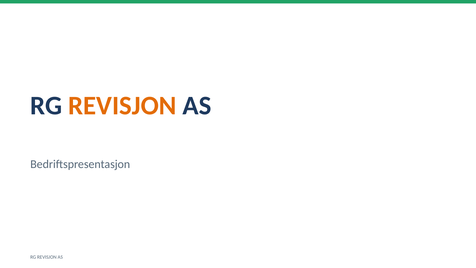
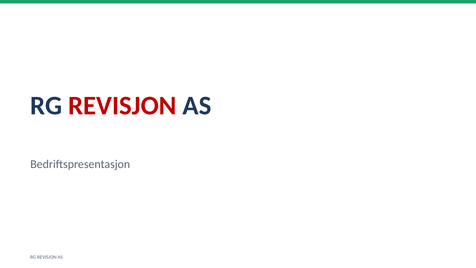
REVISJON colour: orange -> red (122, 106)
